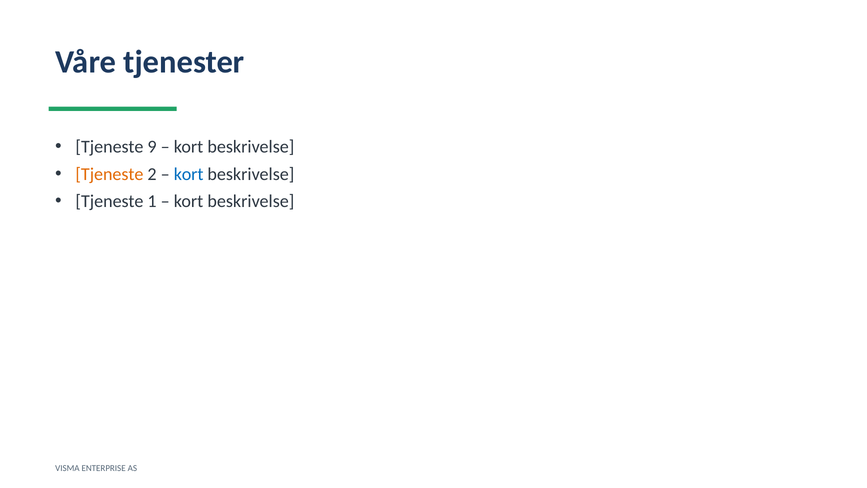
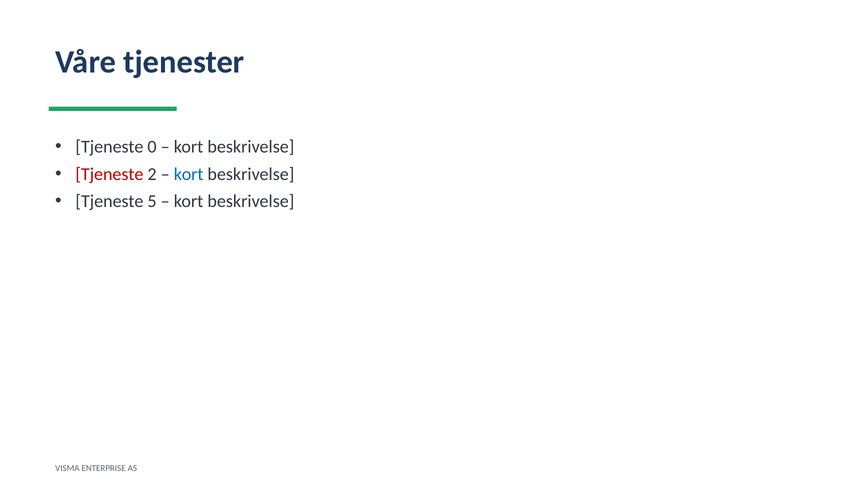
9: 9 -> 0 (152, 147)
Tjeneste colour: orange -> red (109, 174)
1: 1 -> 5 (152, 201)
